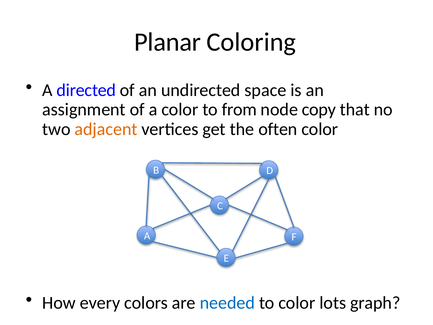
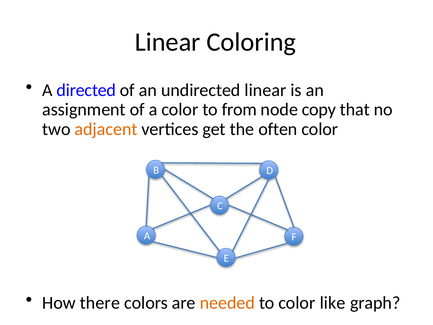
Planar: Planar -> Linear (168, 42)
undirected space: space -> linear (265, 90)
every: every -> there (100, 303)
needed colour: blue -> orange (227, 303)
lots: lots -> like (333, 303)
